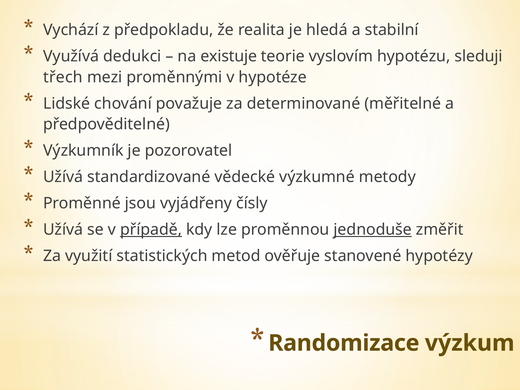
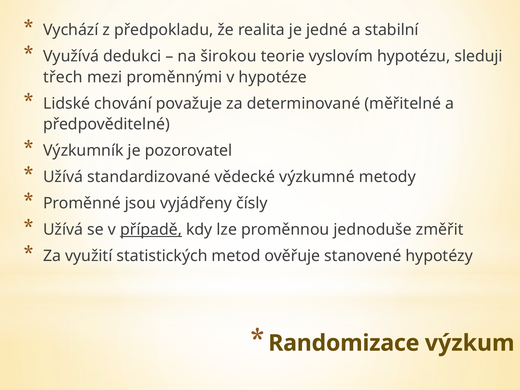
hledá: hledá -> jedné (327, 30)
existuje: existuje -> širokou (229, 56)
jednoduše underline: present -> none (373, 230)
